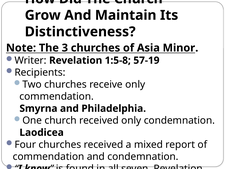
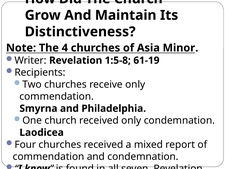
3: 3 -> 4 (65, 48)
57-19: 57-19 -> 61-19 (146, 60)
